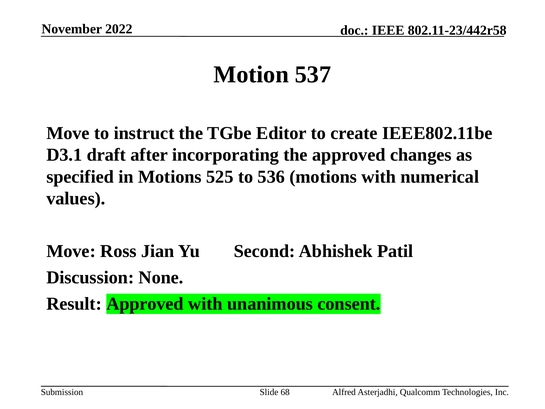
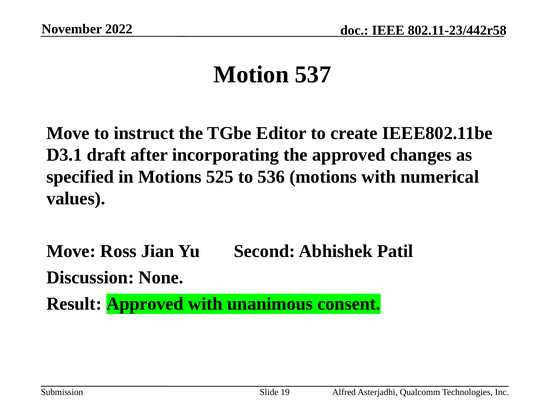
68: 68 -> 19 (285, 392)
